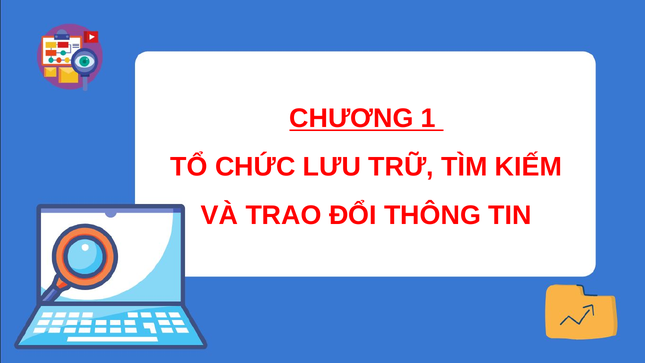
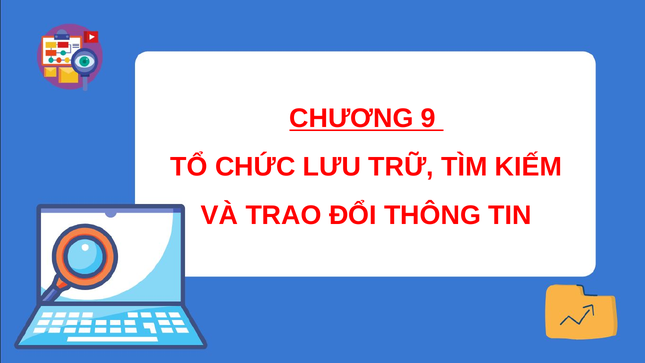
1: 1 -> 9 (428, 118)
